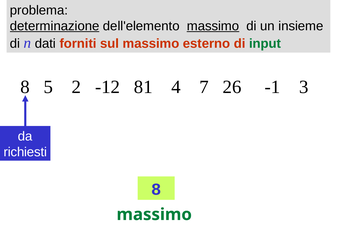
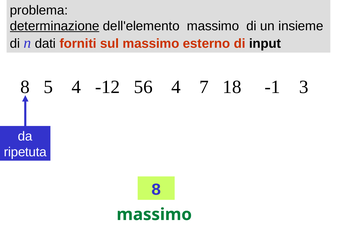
massimo underline: present -> none (213, 26)
input colour: green -> black (265, 44)
5 2: 2 -> 4 (76, 87)
81: 81 -> 56 (143, 87)
26: 26 -> 18 (232, 87)
richiesti: richiesti -> ripetuta (25, 153)
